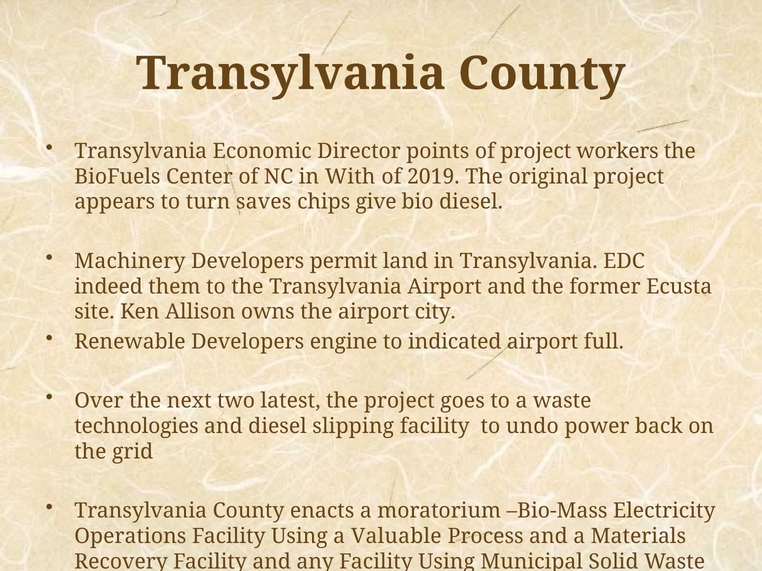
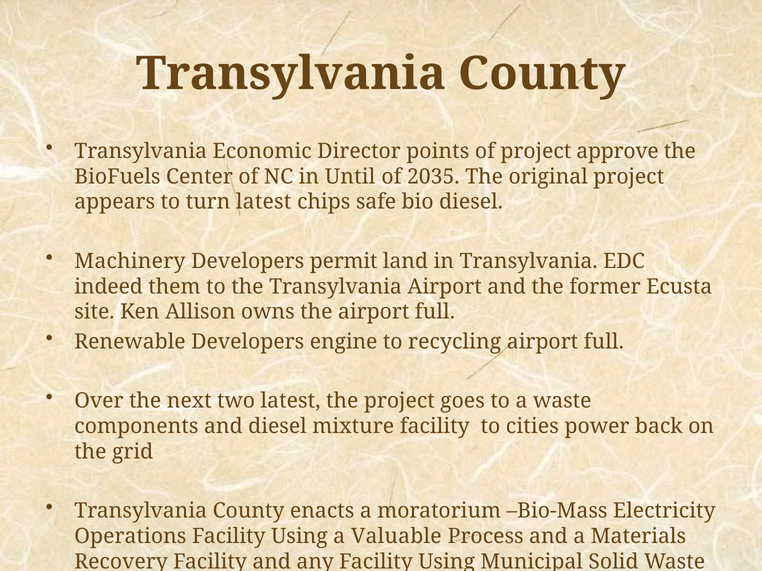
workers: workers -> approve (618, 151)
With: With -> Until (350, 177)
2019: 2019 -> 2035 (433, 177)
turn saves: saves -> latest (264, 202)
give: give -> safe (376, 202)
the airport city: city -> full (435, 312)
indicated: indicated -> recycling (455, 342)
technologies: technologies -> components (136, 427)
slipping: slipping -> mixture (353, 427)
undo: undo -> cities (532, 427)
